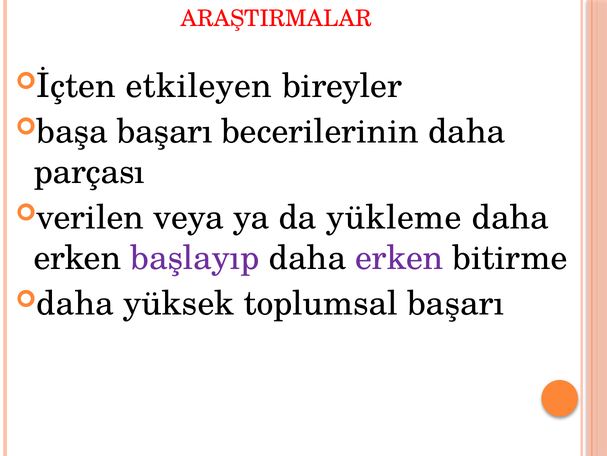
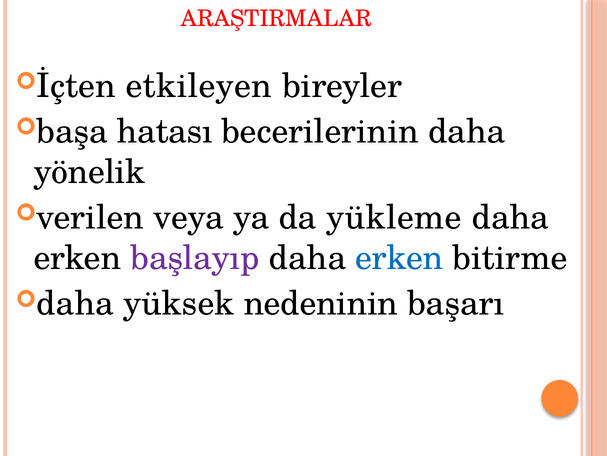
başarı: başarı -> hatası (165, 131)
parçası: parçası -> yönelik (89, 172)
erken colour: purple -> blue (399, 258)
toplumsal: toplumsal -> nedeninin (321, 303)
